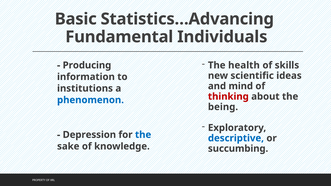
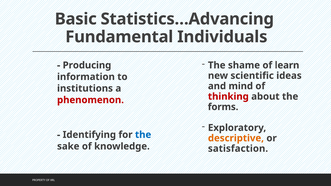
health: health -> shame (244, 65)
skills: skills -> learn (287, 65)
phenomenon colour: blue -> red (90, 100)
being: being -> forms (223, 107)
Depression: Depression -> Identifying (89, 135)
descriptive colour: blue -> orange (236, 138)
succumbing: succumbing -> satisfaction (238, 149)
